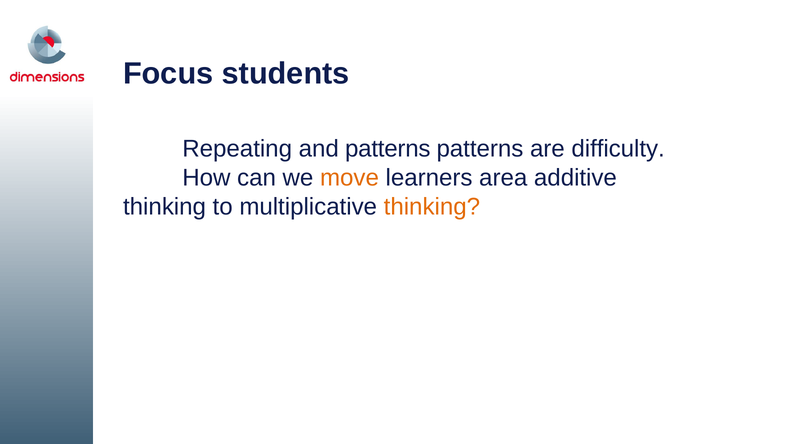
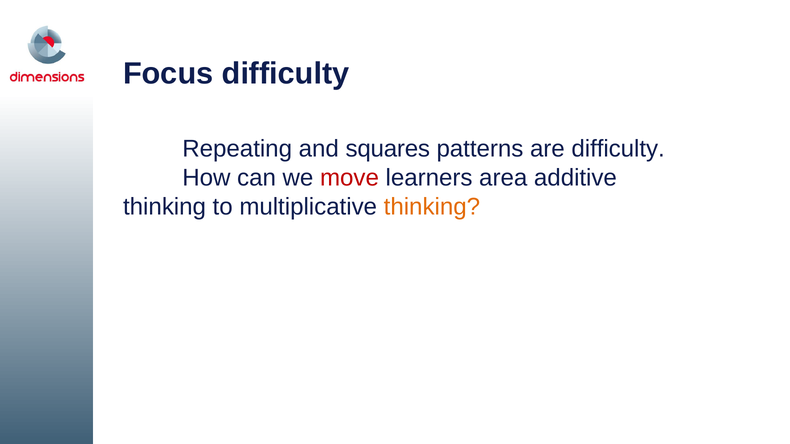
Focus students: students -> difficulty (286, 74)
and patterns: patterns -> squares (388, 149)
move colour: orange -> red (349, 178)
